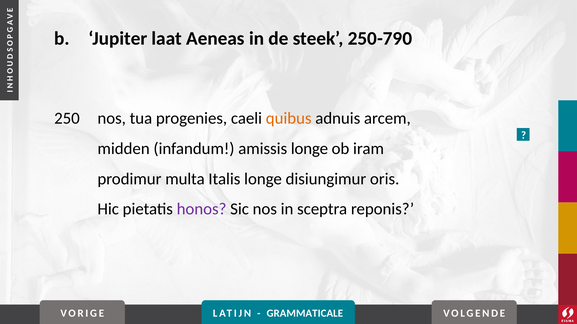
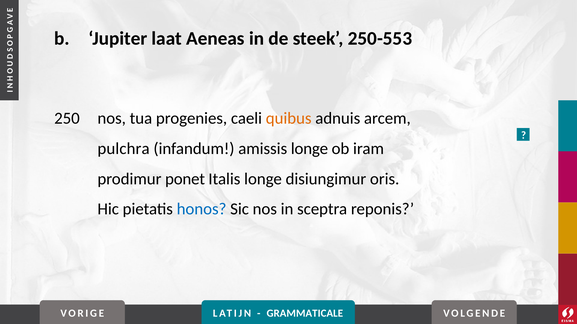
250-790: 250-790 -> 250-553 (380, 38)
midden: midden -> pulchra (124, 149)
multa: multa -> ponet (185, 179)
honos colour: purple -> blue (202, 209)
